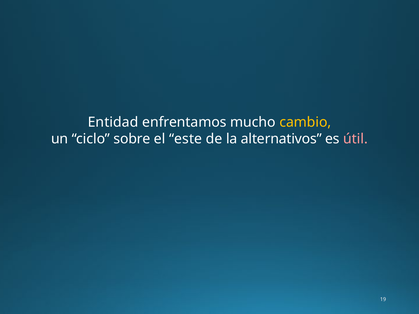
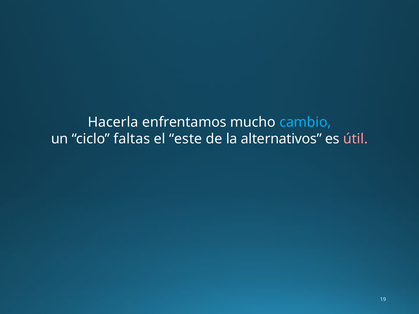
Entidad: Entidad -> Hacerla (113, 122)
cambio colour: yellow -> light blue (305, 122)
sobre: sobre -> faltas (132, 139)
